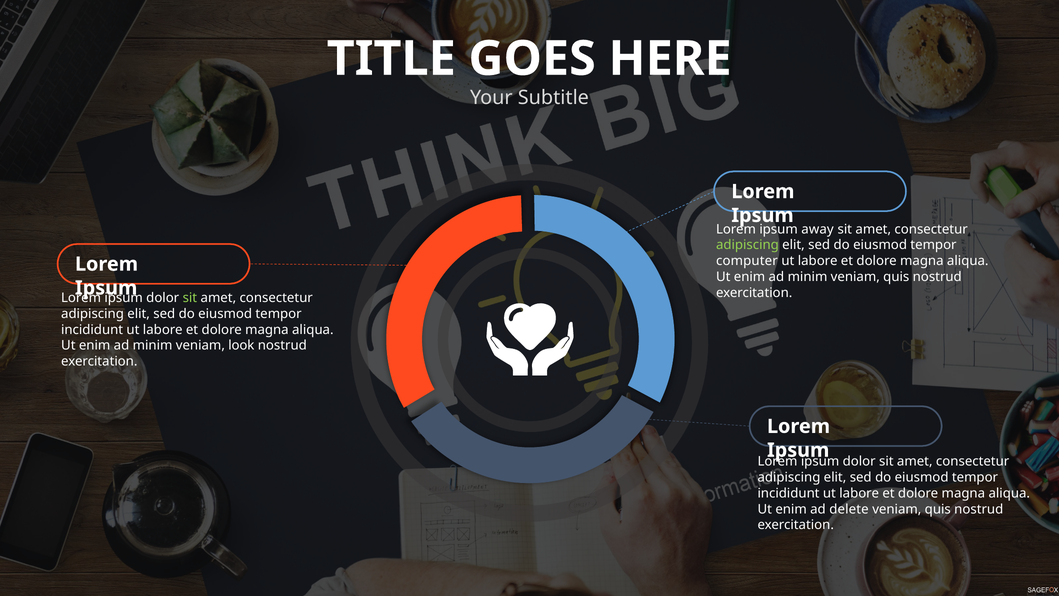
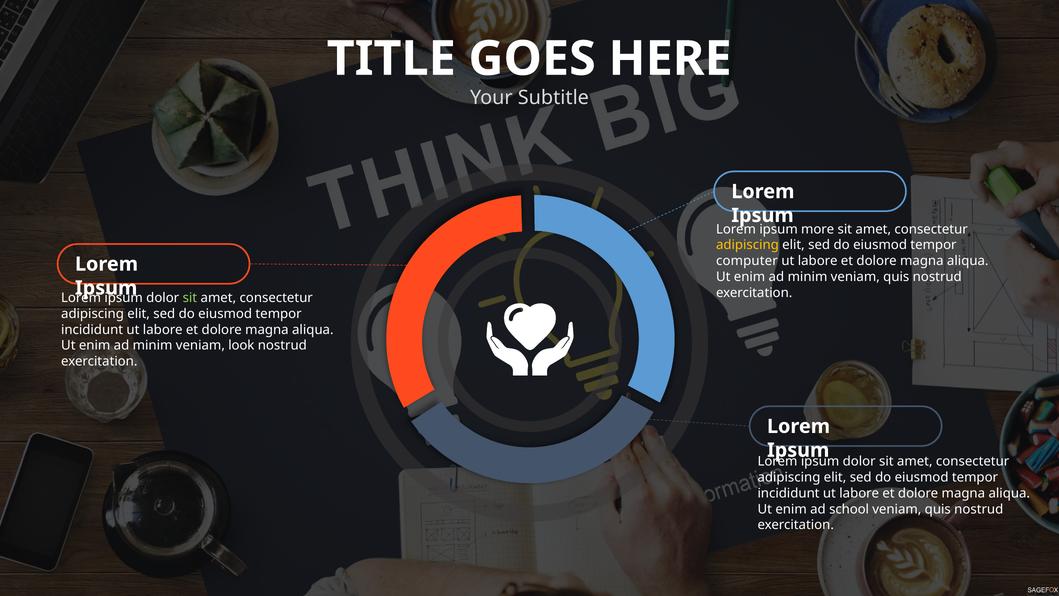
away: away -> more (818, 229)
adipiscing colour: light green -> yellow (747, 245)
delete: delete -> school (849, 509)
